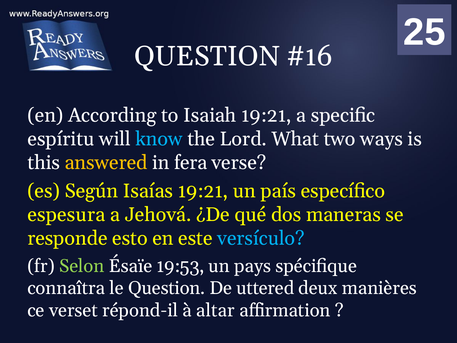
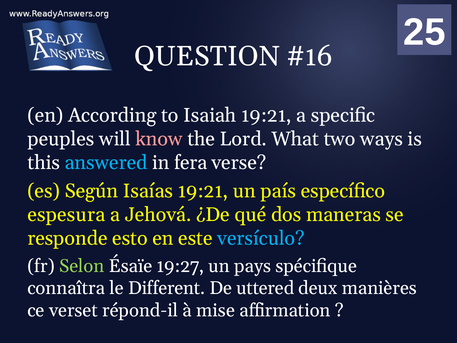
espíritu: espíritu -> peuples (61, 139)
know colour: light blue -> pink (159, 139)
answered colour: yellow -> light blue (106, 162)
19:53: 19:53 -> 19:27 (180, 266)
le Question: Question -> Different (167, 288)
altar: altar -> mise (216, 310)
